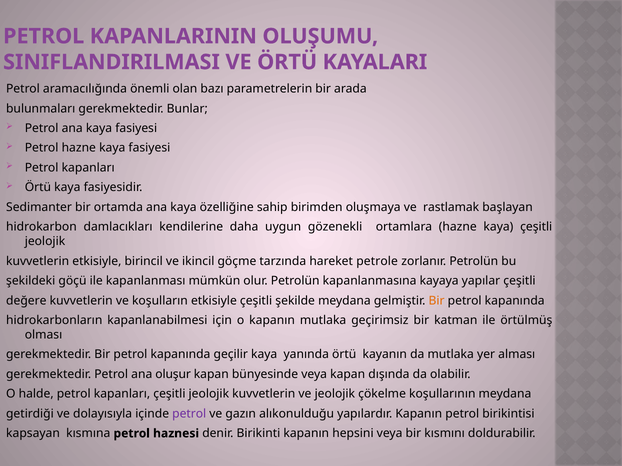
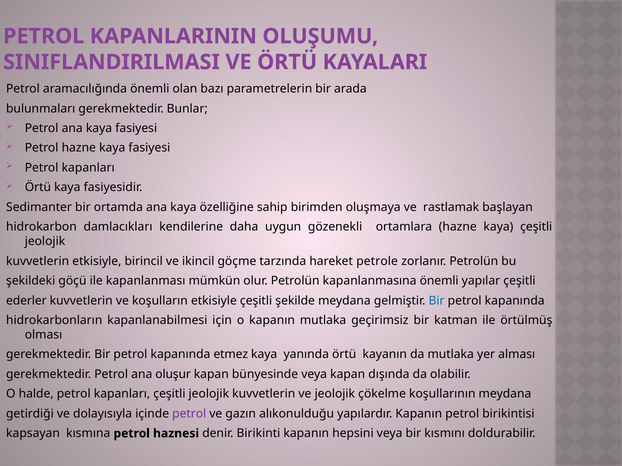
kapanlanmasına kayaya: kayaya -> önemli (439, 281)
değere: değere -> ederler (26, 301)
Bir colour: orange -> blue (437, 301)
geçilir: geçilir -> etmez (231, 355)
